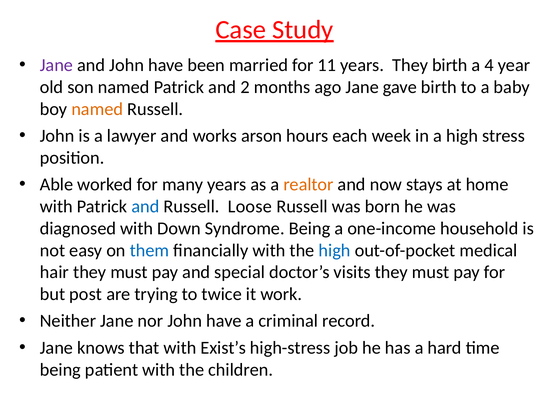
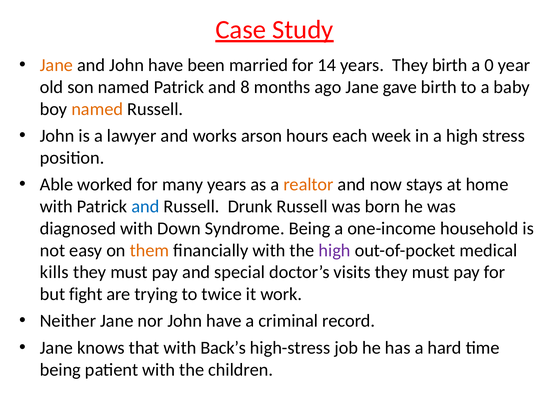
Jane colour: purple -> orange (56, 65)
11: 11 -> 14 (327, 65)
4: 4 -> 0 (489, 65)
2: 2 -> 8 (245, 87)
Loose: Loose -> Drunk (250, 207)
them colour: blue -> orange (149, 251)
high colour: blue -> purple (335, 251)
hair: hair -> kills (54, 273)
post: post -> fight (86, 295)
Exist’s: Exist’s -> Back’s (223, 348)
